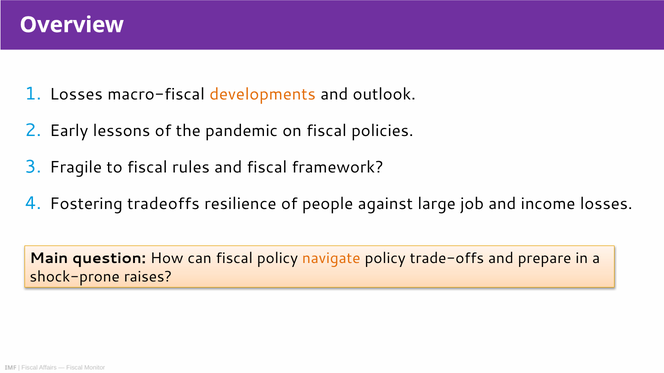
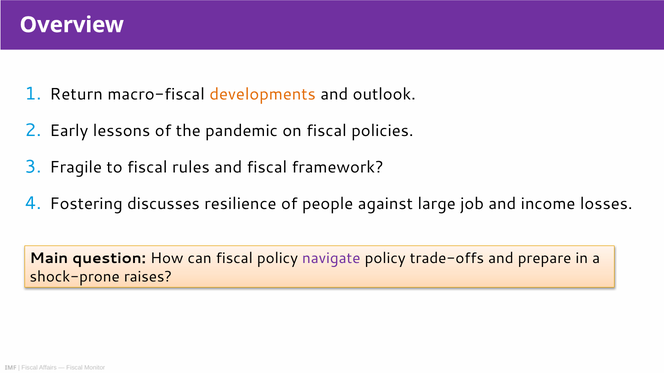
Losses: Losses -> Return (76, 95)
tradeoffs: tradeoffs -> discusses (164, 204)
navigate colour: orange -> purple (331, 259)
